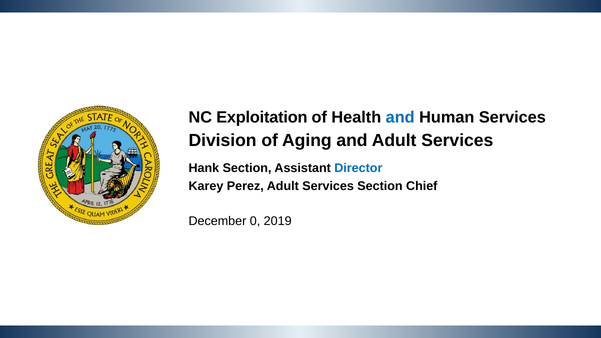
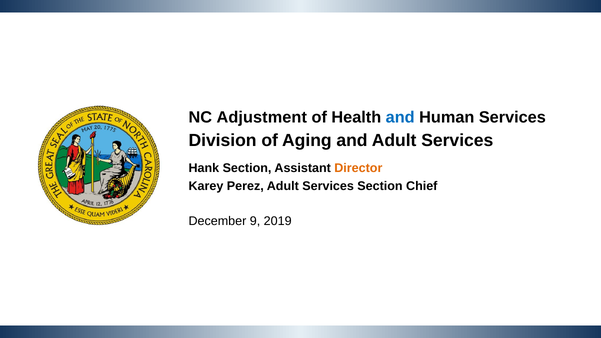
Exploitation: Exploitation -> Adjustment (262, 117)
Director colour: blue -> orange (358, 168)
0: 0 -> 9 (255, 221)
